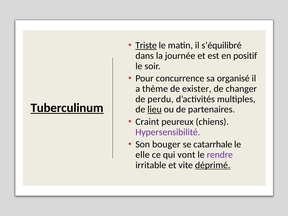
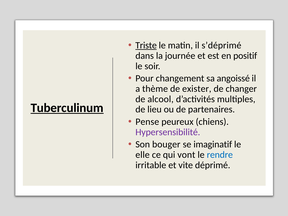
s’équilibré: s’équilibré -> s’déprimé (221, 45)
concurrence: concurrence -> changement (180, 78)
organisé: organisé -> angoissé (233, 78)
perdu: perdu -> alcool (161, 99)
lieu underline: present -> none (154, 109)
Craint: Craint -> Pense (147, 122)
catarrhale: catarrhale -> imaginatif (213, 144)
rendre colour: purple -> blue (220, 155)
déprimé underline: present -> none (213, 165)
